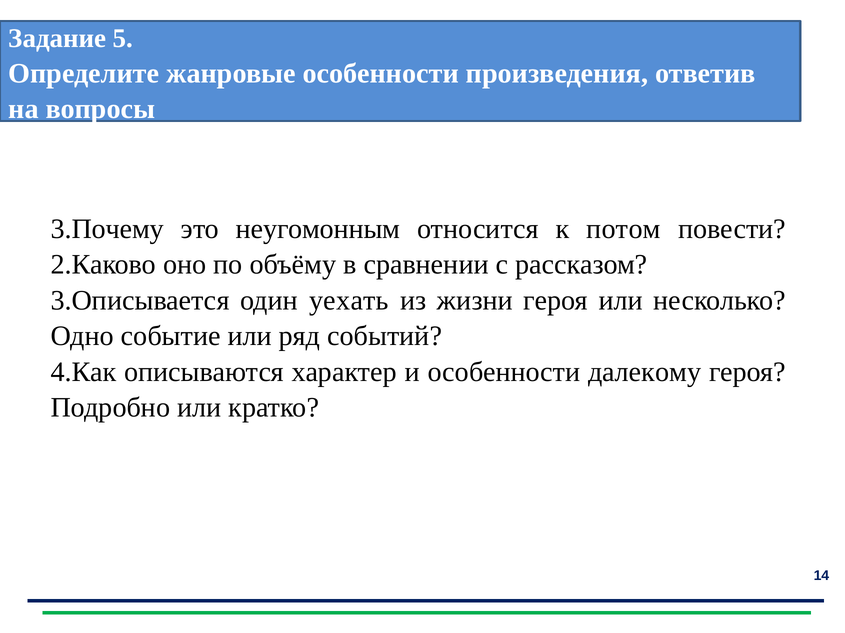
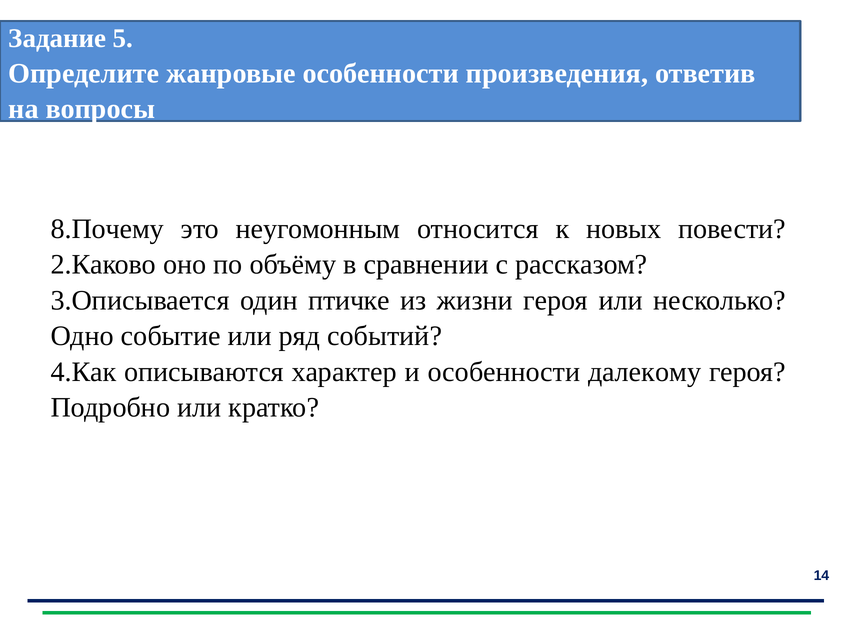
3.Почему: 3.Почему -> 8.Почему (107, 229)
потом: потом -> новых (624, 229)
уехать: уехать -> птичке (349, 301)
